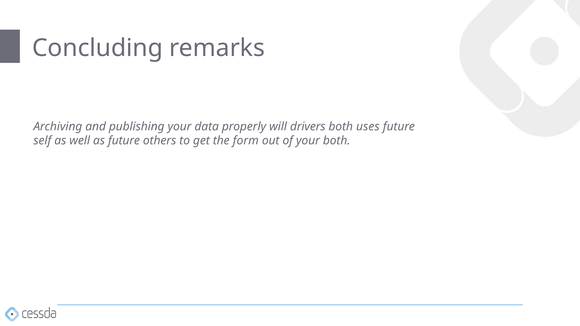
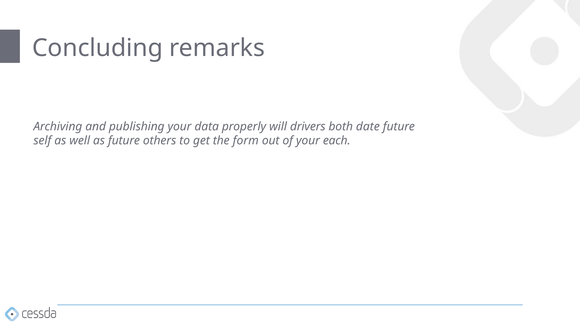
uses: uses -> date (368, 127)
your both: both -> each (337, 141)
